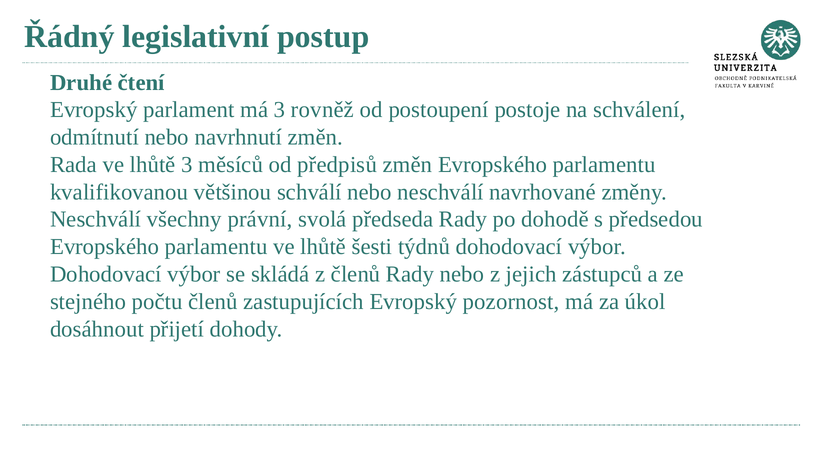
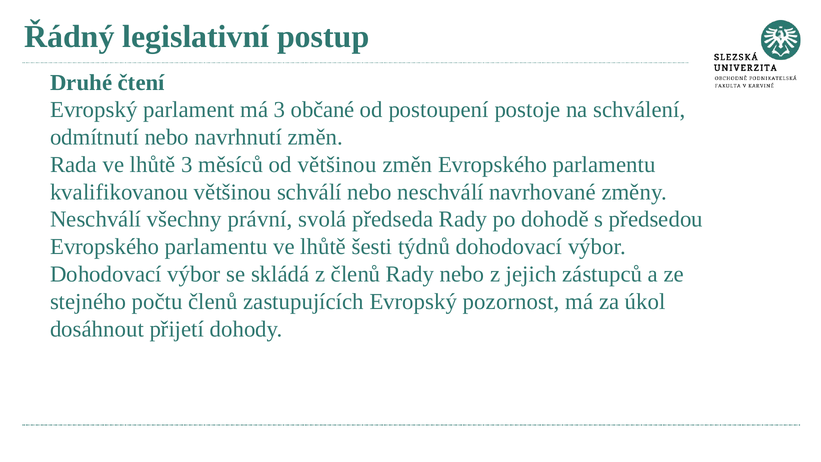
rovněž: rovněž -> občané (323, 110)
od předpisů: předpisů -> většinou (337, 165)
